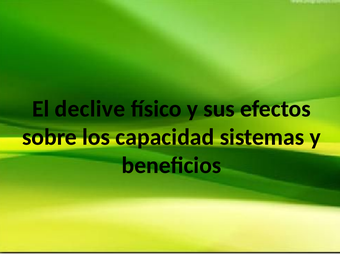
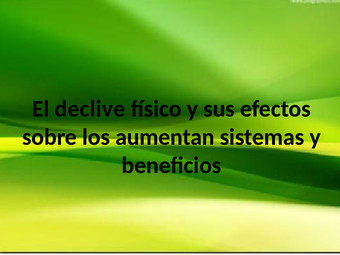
capacidad: capacidad -> aumentan (165, 137)
